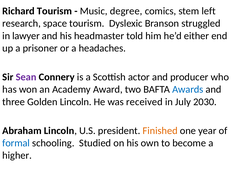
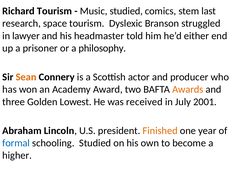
Music degree: degree -> studied (126, 11)
left: left -> last (209, 11)
headaches: headaches -> philosophy (102, 48)
Sean colour: purple -> orange (26, 77)
Awards colour: blue -> orange (188, 89)
Golden Lincoln: Lincoln -> Lowest (76, 102)
2030: 2030 -> 2001 (205, 102)
